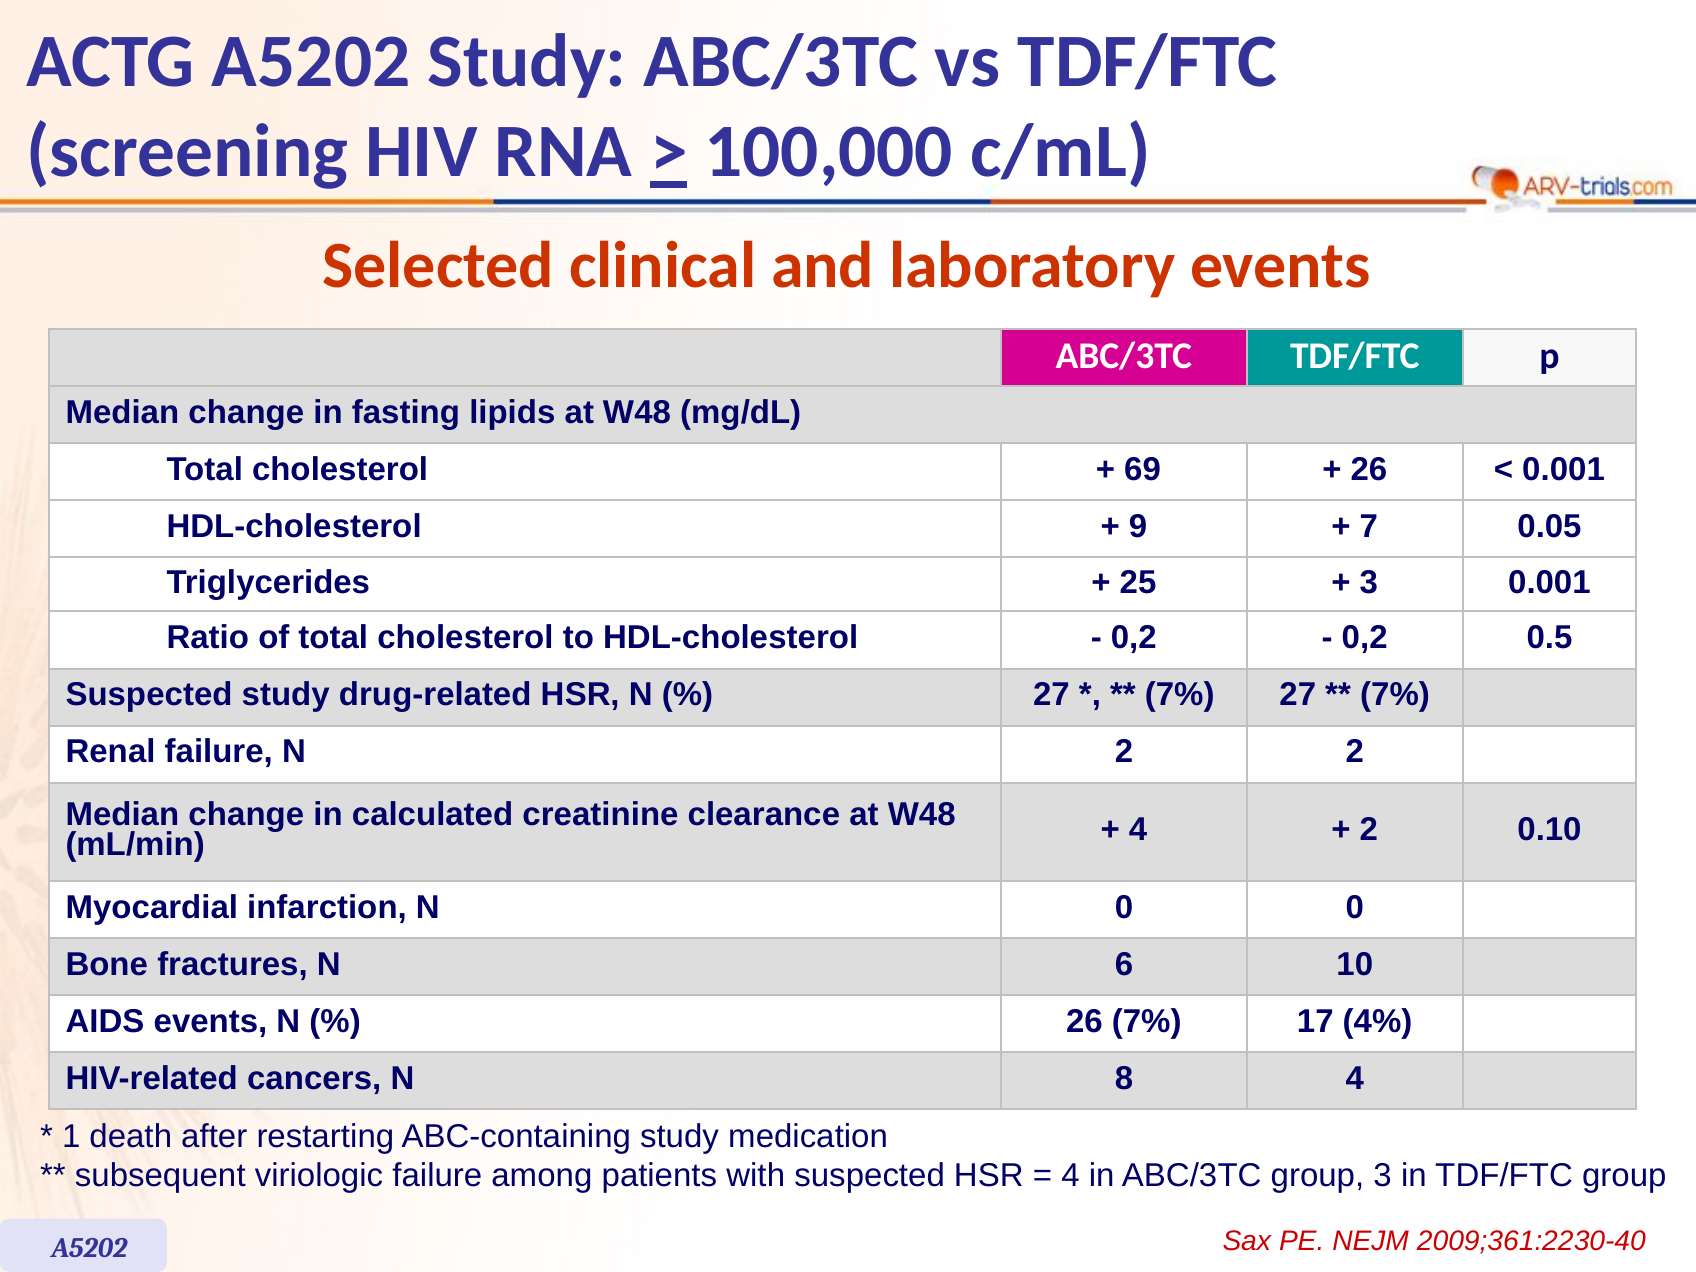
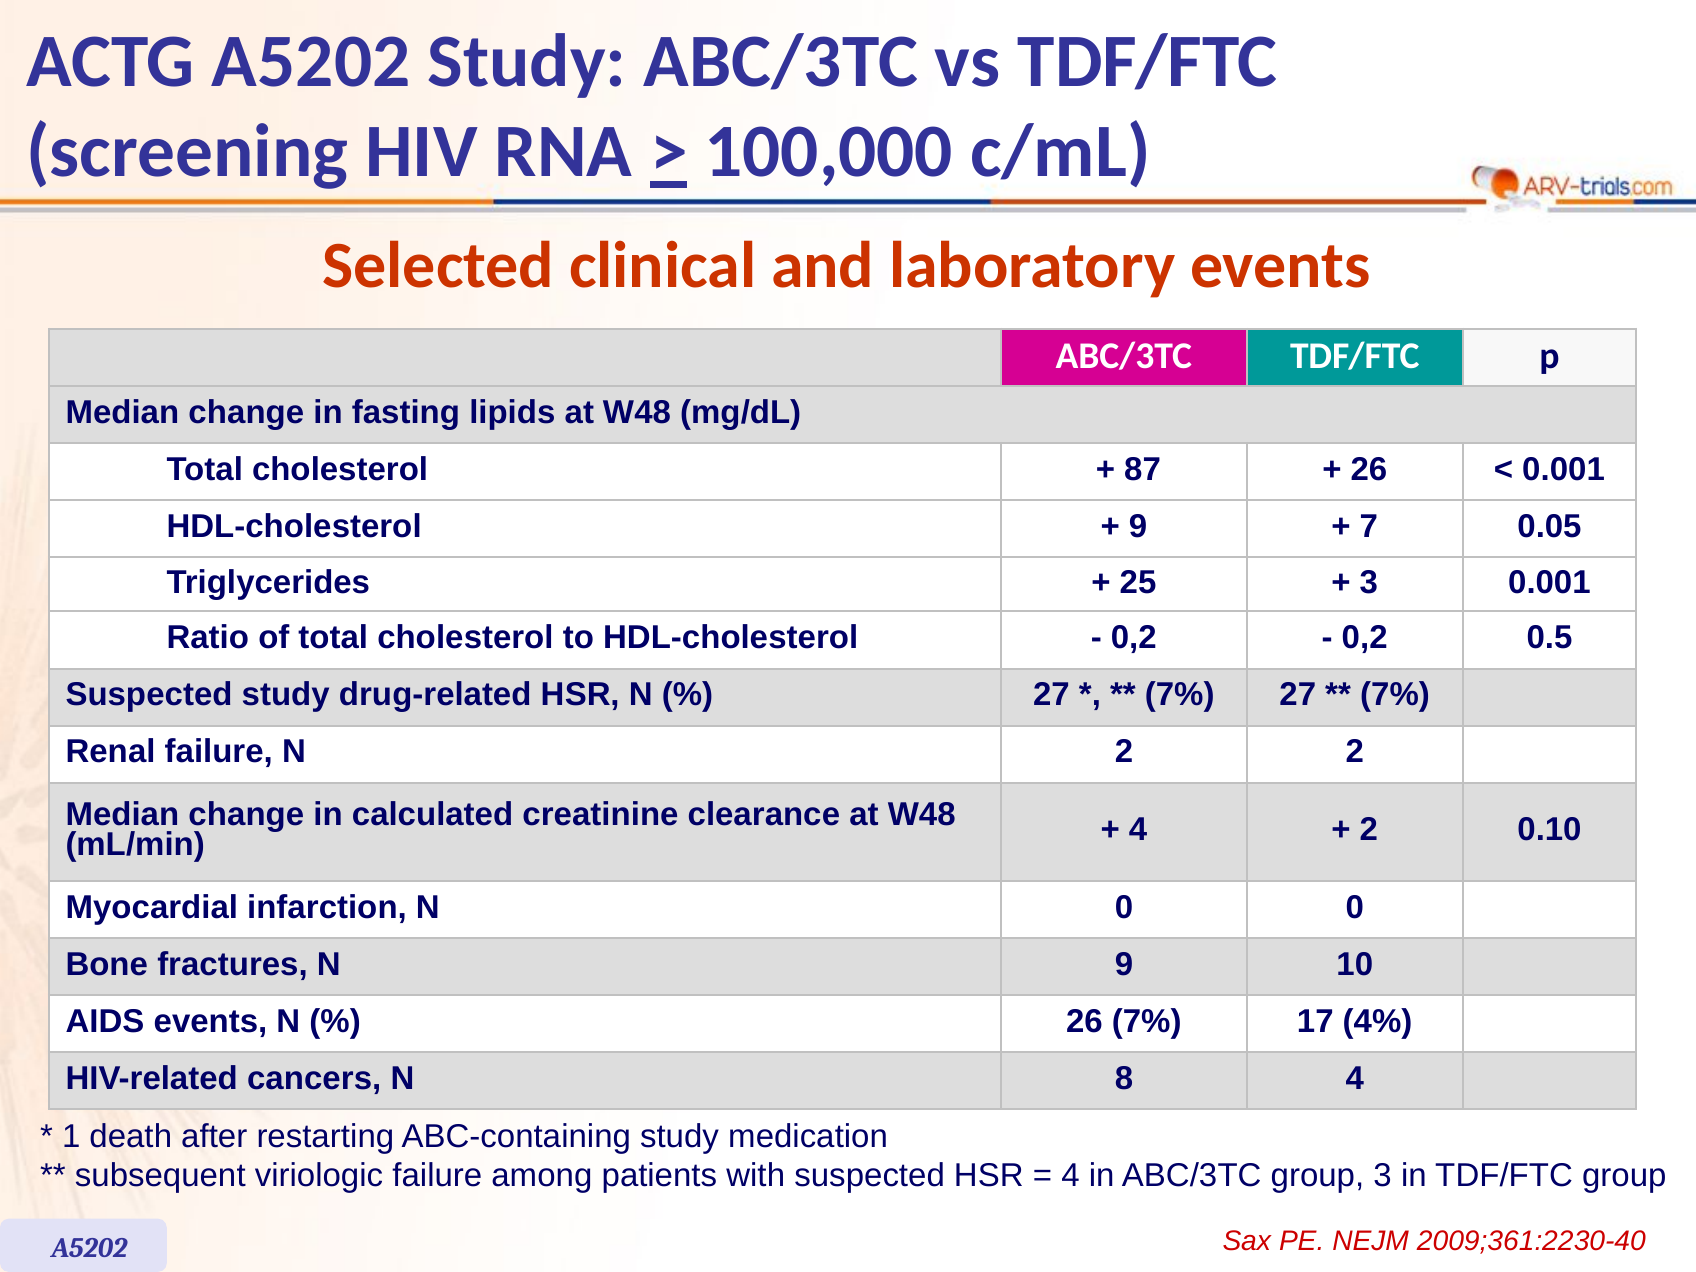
69: 69 -> 87 (1143, 469)
N 6: 6 -> 9 (1124, 964)
